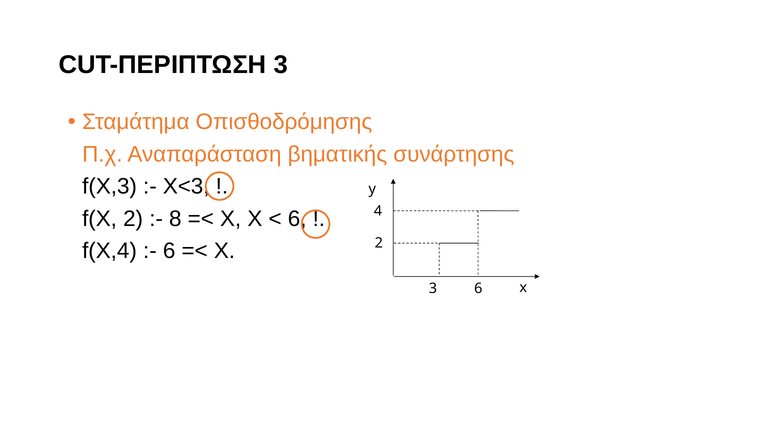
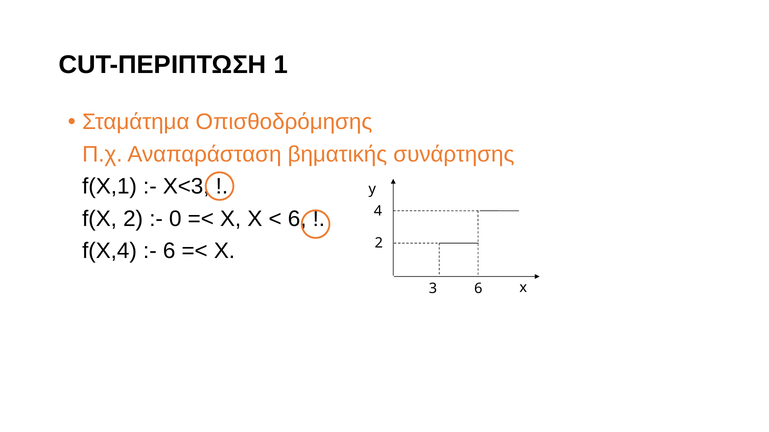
CUT-ΠΕΡΙΠΤΩΣΗ 3: 3 -> 1 (281, 65)
f(X,3: f(X,3 -> f(X,1 (110, 187)
8: 8 -> 0 (175, 219)
